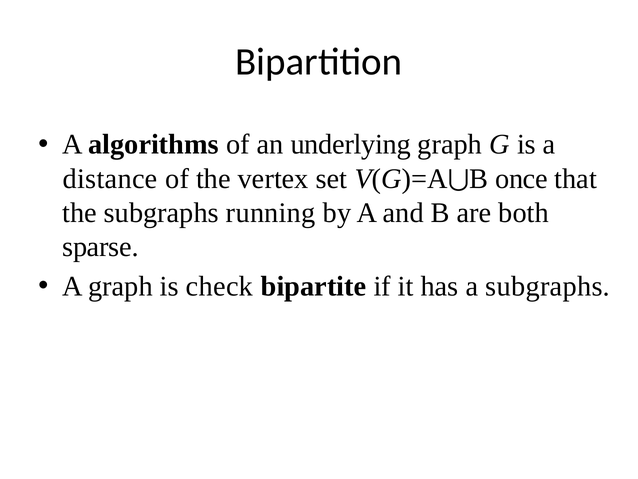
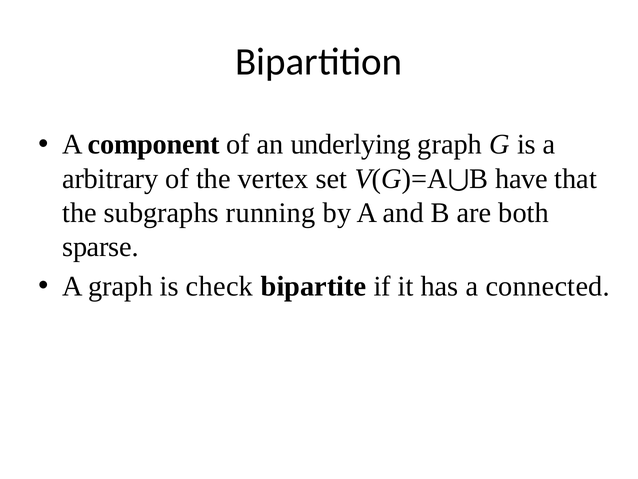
algorithms: algorithms -> component (154, 144)
distance: distance -> arbitrary (110, 179)
once: once -> have (521, 179)
a subgraphs: subgraphs -> connected (548, 286)
